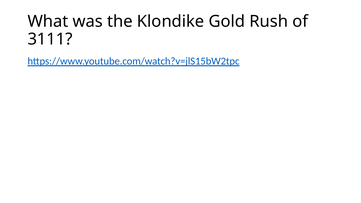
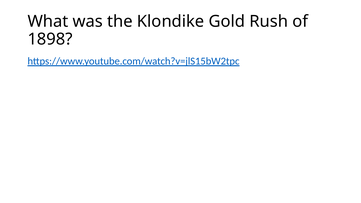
3111: 3111 -> 1898 (50, 39)
